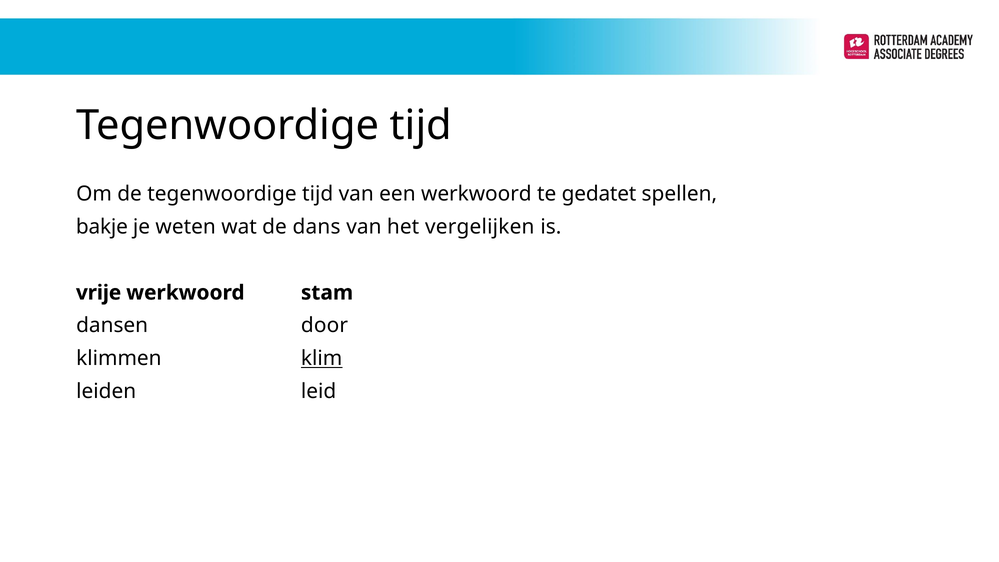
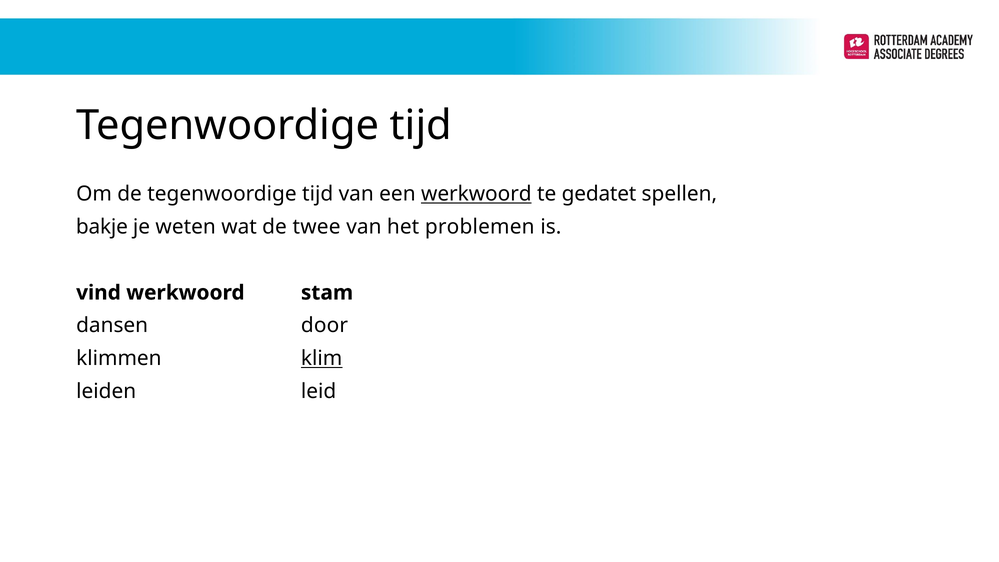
werkwoord underline: none -> present (476, 194)
dans: dans -> twee (317, 227)
vergelijken: vergelijken -> problemen (480, 227)
vrije: vrije -> vind (99, 293)
